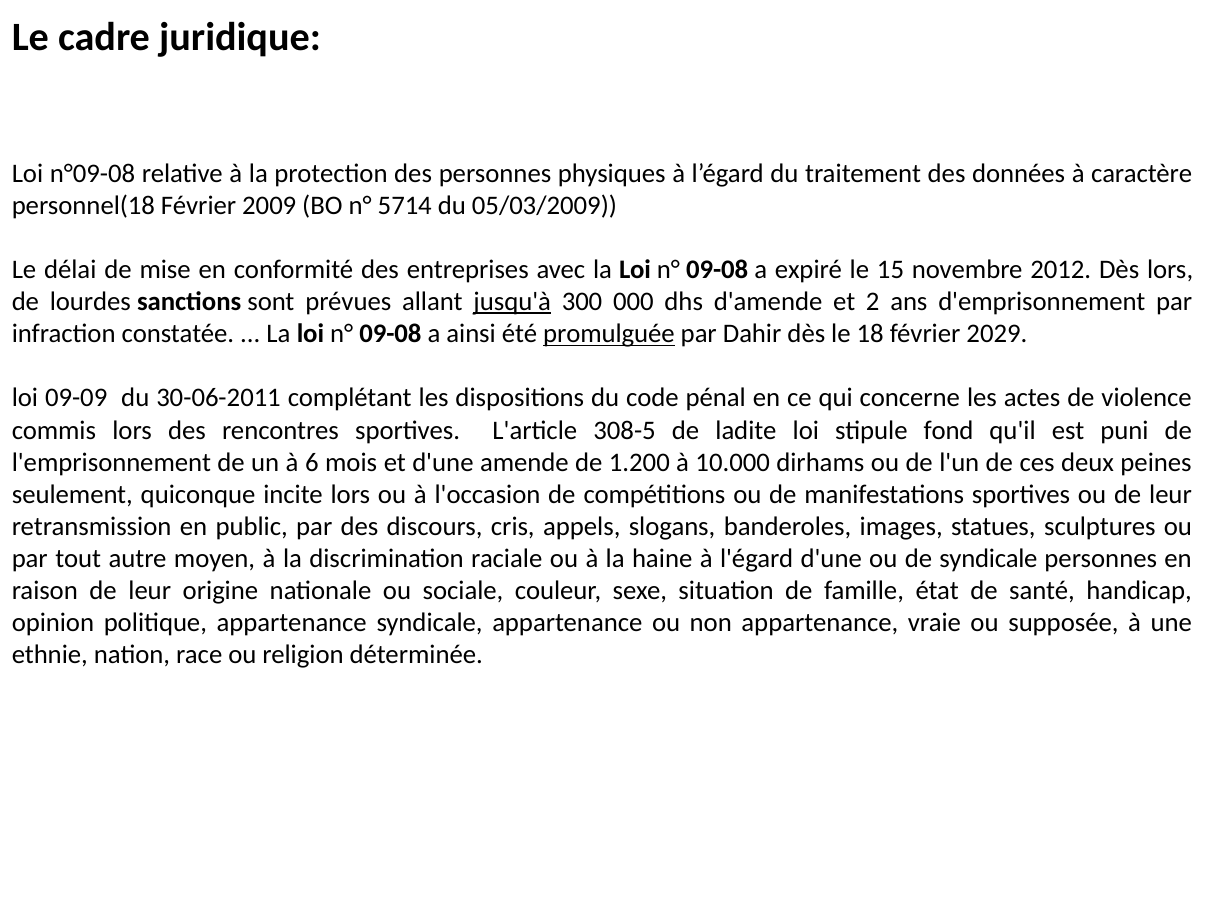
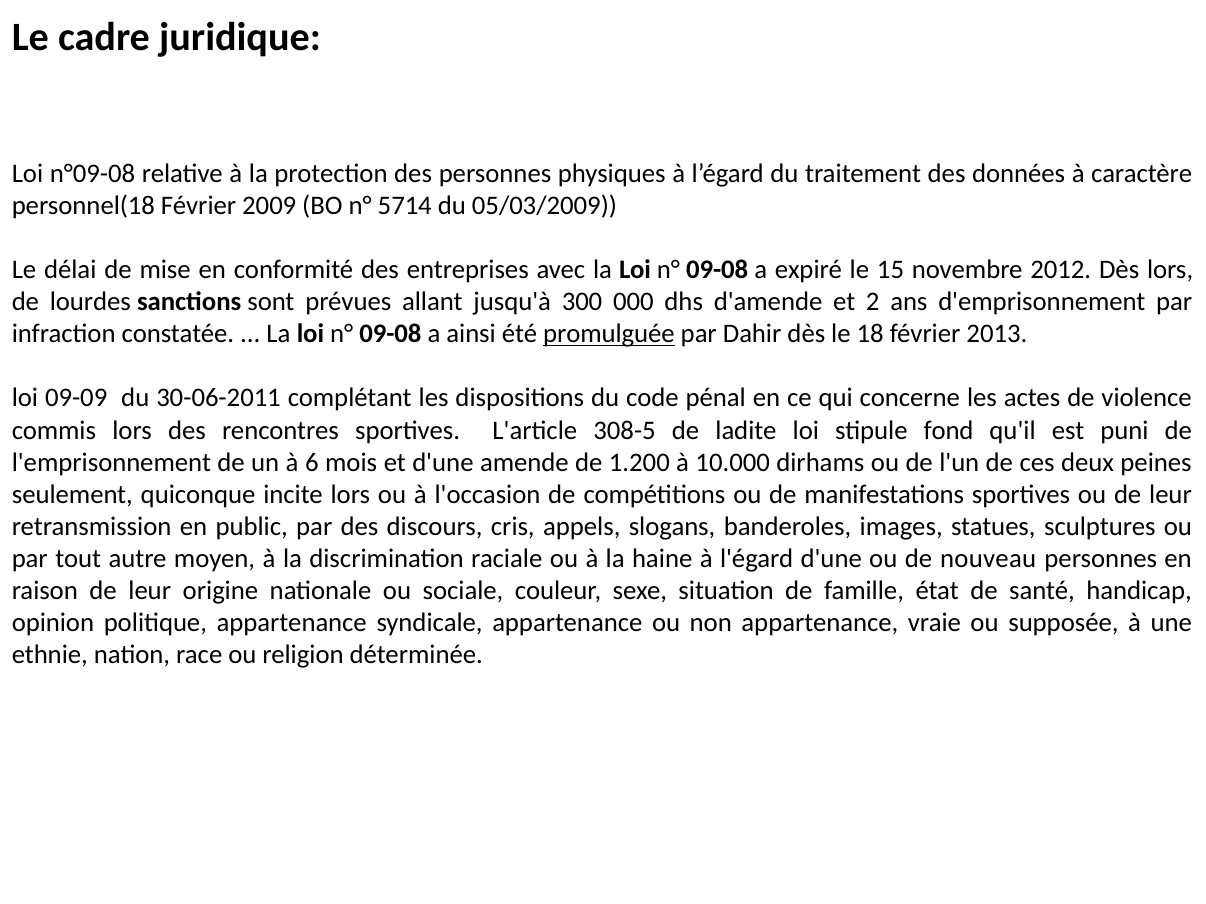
jusqu'à underline: present -> none (512, 302)
2029: 2029 -> 2013 (997, 334)
de syndicale: syndicale -> nouveau (988, 559)
